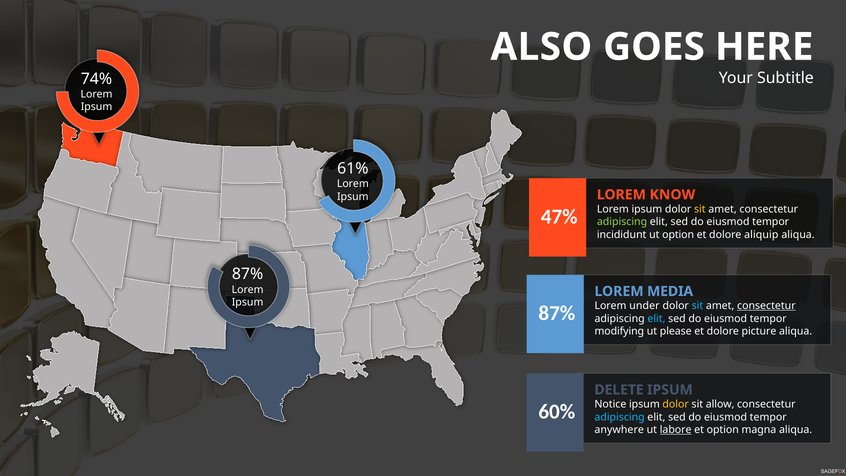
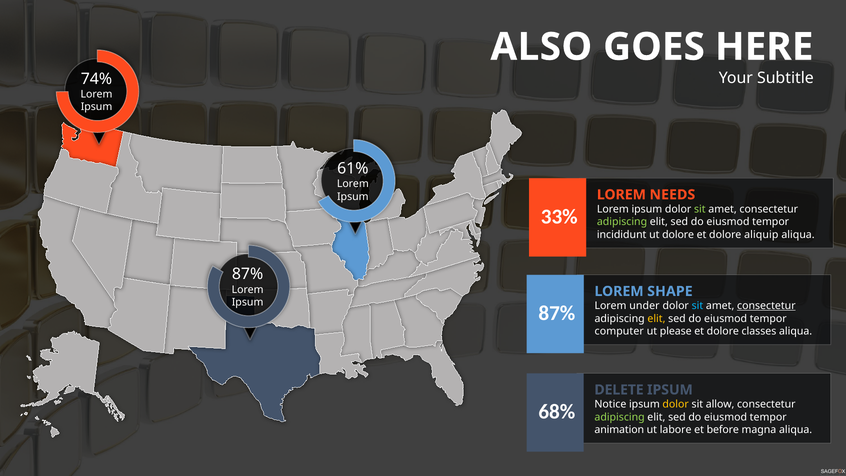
KNOW: KNOW -> NEEDS (672, 195)
sit colour: yellow -> light green (700, 209)
47%: 47% -> 33% (559, 217)
ut option: option -> dolore (678, 235)
MEDIA: MEDIA -> SHAPE (670, 291)
elit colour: light blue -> yellow (656, 318)
modifying: modifying -> computer (619, 331)
picture: picture -> classes (759, 331)
60%: 60% -> 68% (557, 412)
adipiscing colour: light blue -> light green (620, 417)
anywhere: anywhere -> animation (619, 430)
labore underline: present -> none (676, 430)
et option: option -> before (723, 430)
